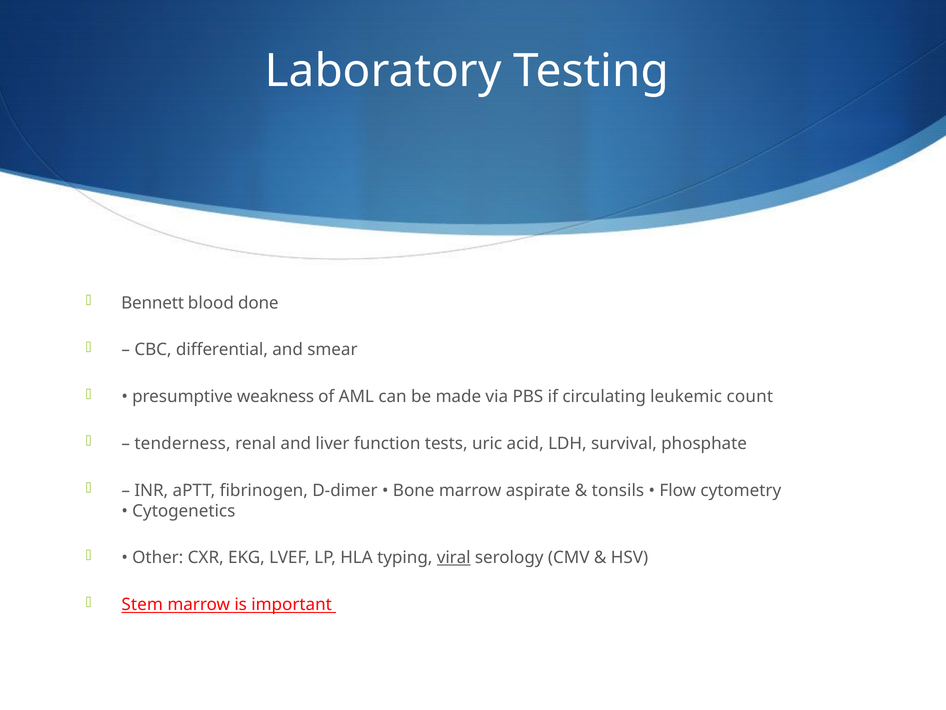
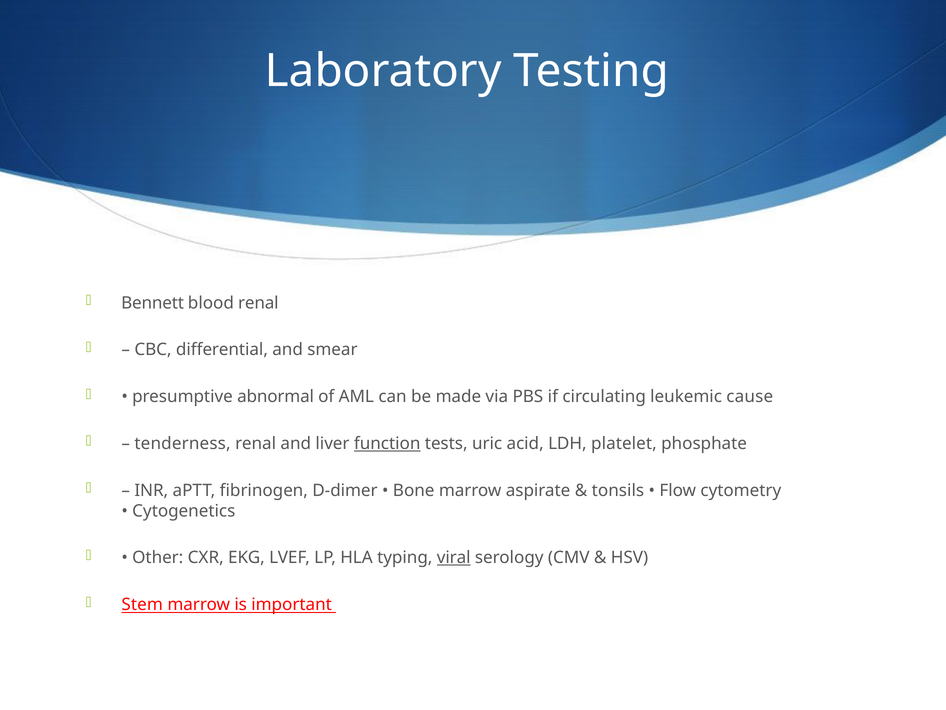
blood done: done -> renal (258, 303)
weakness: weakness -> abnormal (276, 396)
count: count -> cause (750, 396)
function underline: none -> present (387, 443)
survival: survival -> platelet (624, 443)
